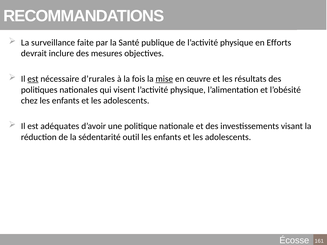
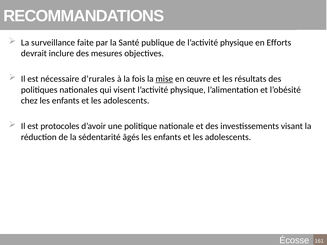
est underline: present -> none (33, 79)
adéquates: adéquates -> protocoles (60, 126)
outil: outil -> âgés (131, 137)
